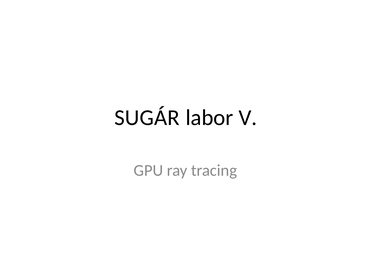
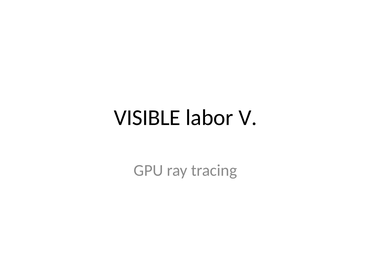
SUGÁR: SUGÁR -> VISIBLE (147, 118)
